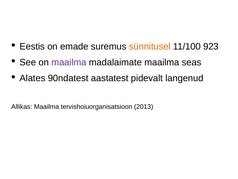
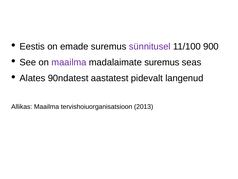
sünnitusel colour: orange -> purple (150, 46)
923: 923 -> 900 (211, 46)
madalaimate maailma: maailma -> suremus (162, 62)
